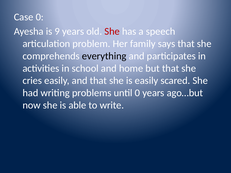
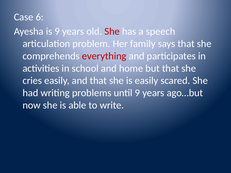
Case 0: 0 -> 6 (40, 17)
everything colour: black -> red (104, 56)
until 0: 0 -> 9 (137, 93)
